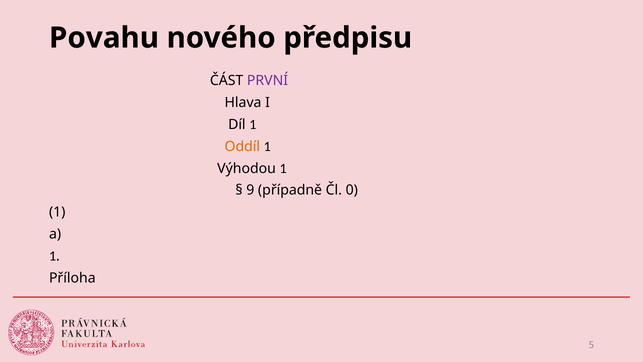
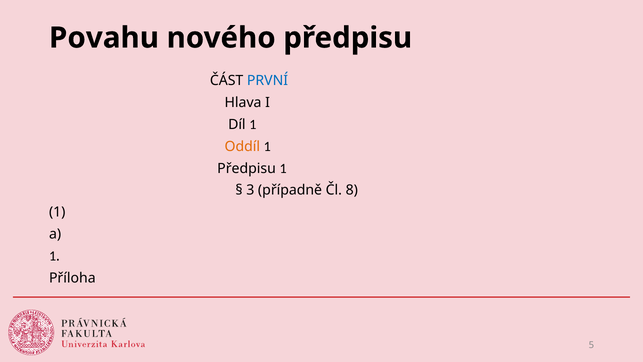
PRVNÍ colour: purple -> blue (268, 81)
Výhodou: Výhodou -> Předpisu (247, 168)
9: 9 -> 3 (250, 190)
0: 0 -> 8 (352, 190)
